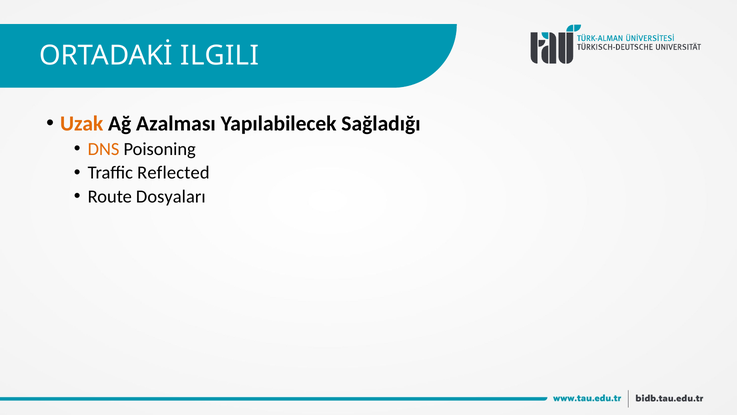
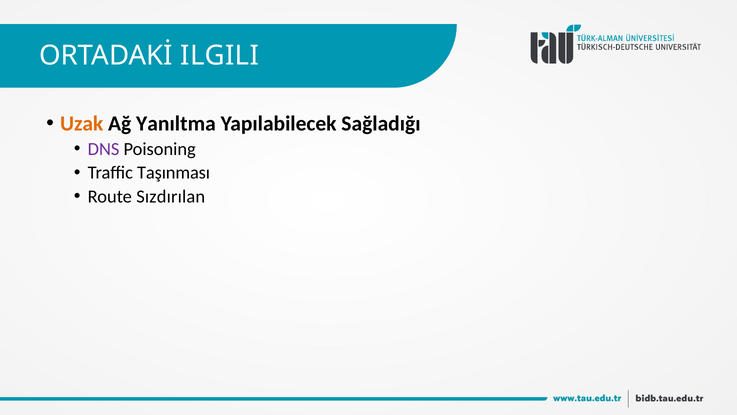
Azalması: Azalması -> Yanıltma (176, 123)
DNS colour: orange -> purple (104, 149)
Reflected: Reflected -> Taşınması (174, 173)
Dosyaları: Dosyaları -> Sızdırılan (171, 196)
